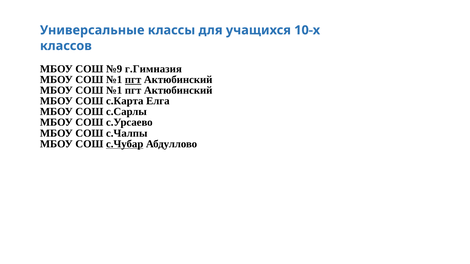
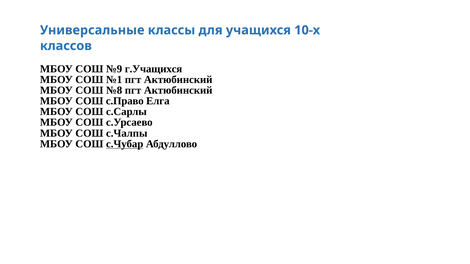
г.Гимназия: г.Гимназия -> г.Учащихся (154, 69)
пгт underline: present -> none (133, 80)
№1: №1 -> №8 (114, 90)
с.Карта: с.Карта -> с.Право (125, 101)
